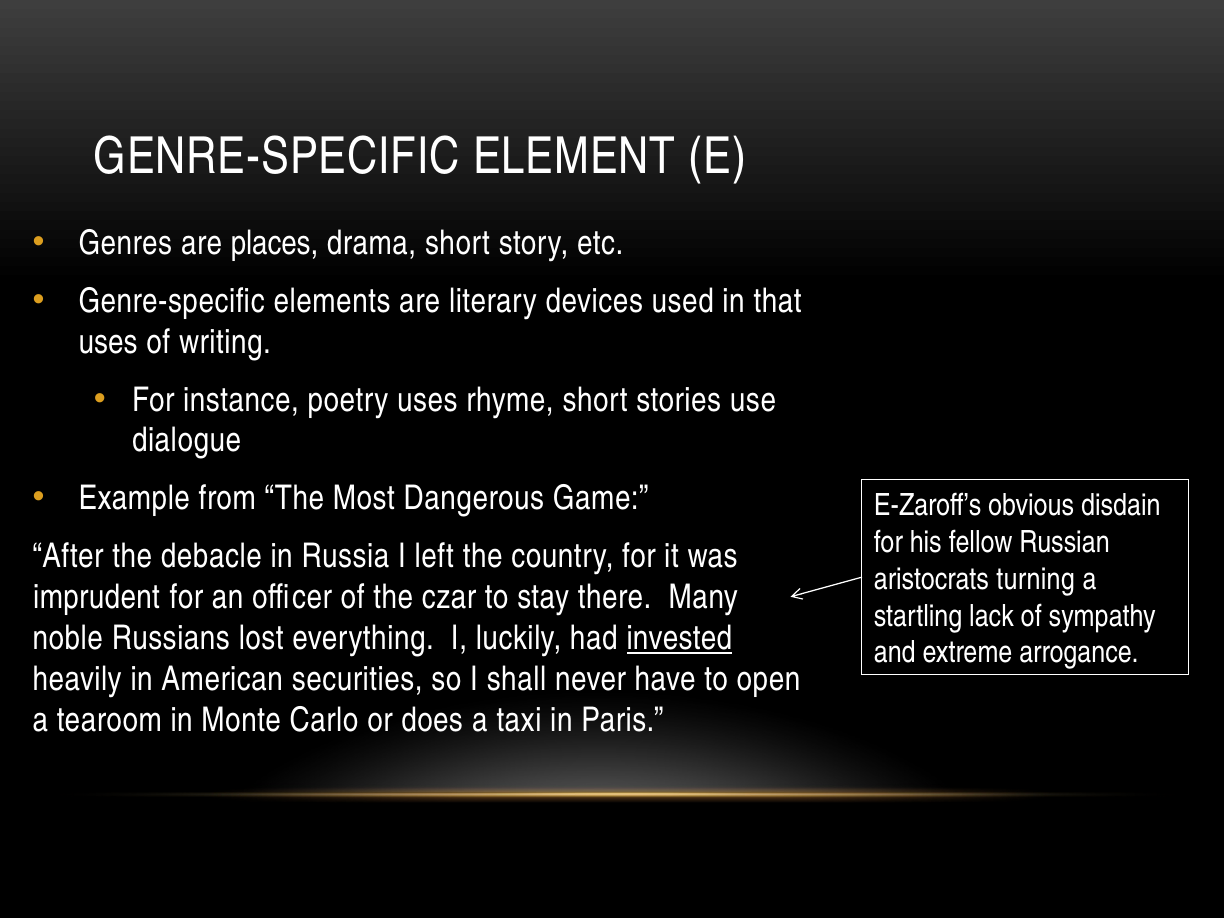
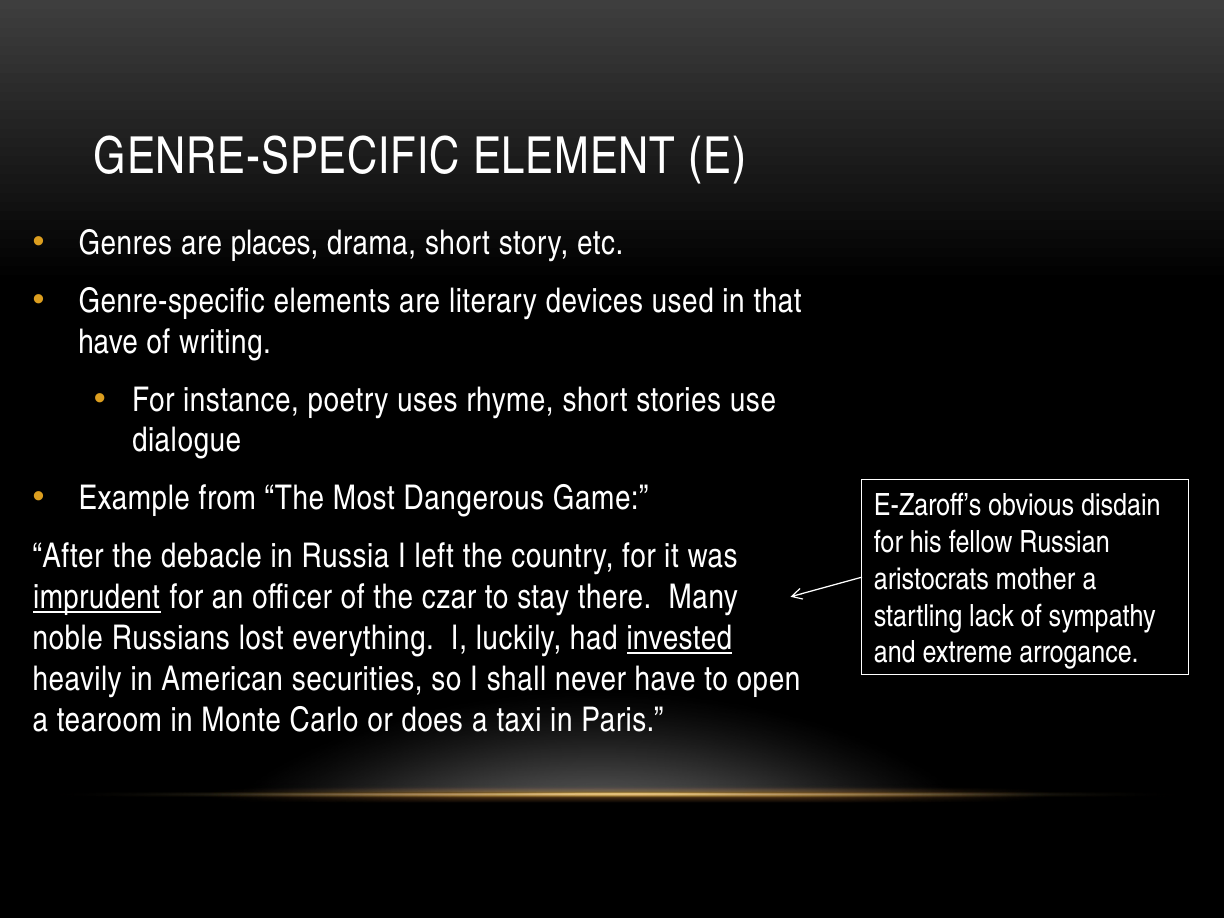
uses: uses -> have (108, 342)
turning: turning -> mother (1036, 579)
imprudent underline: none -> present (97, 597)
